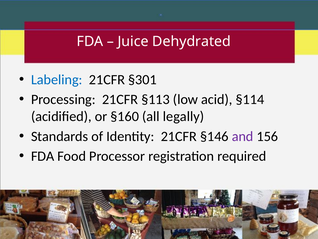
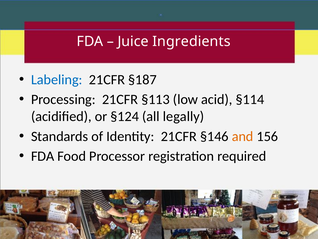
Dehydrated: Dehydrated -> Ingredients (191, 41)
§301: §301 -> §187 (142, 80)
§160: §160 -> §124 (125, 116)
and colour: purple -> orange (243, 136)
